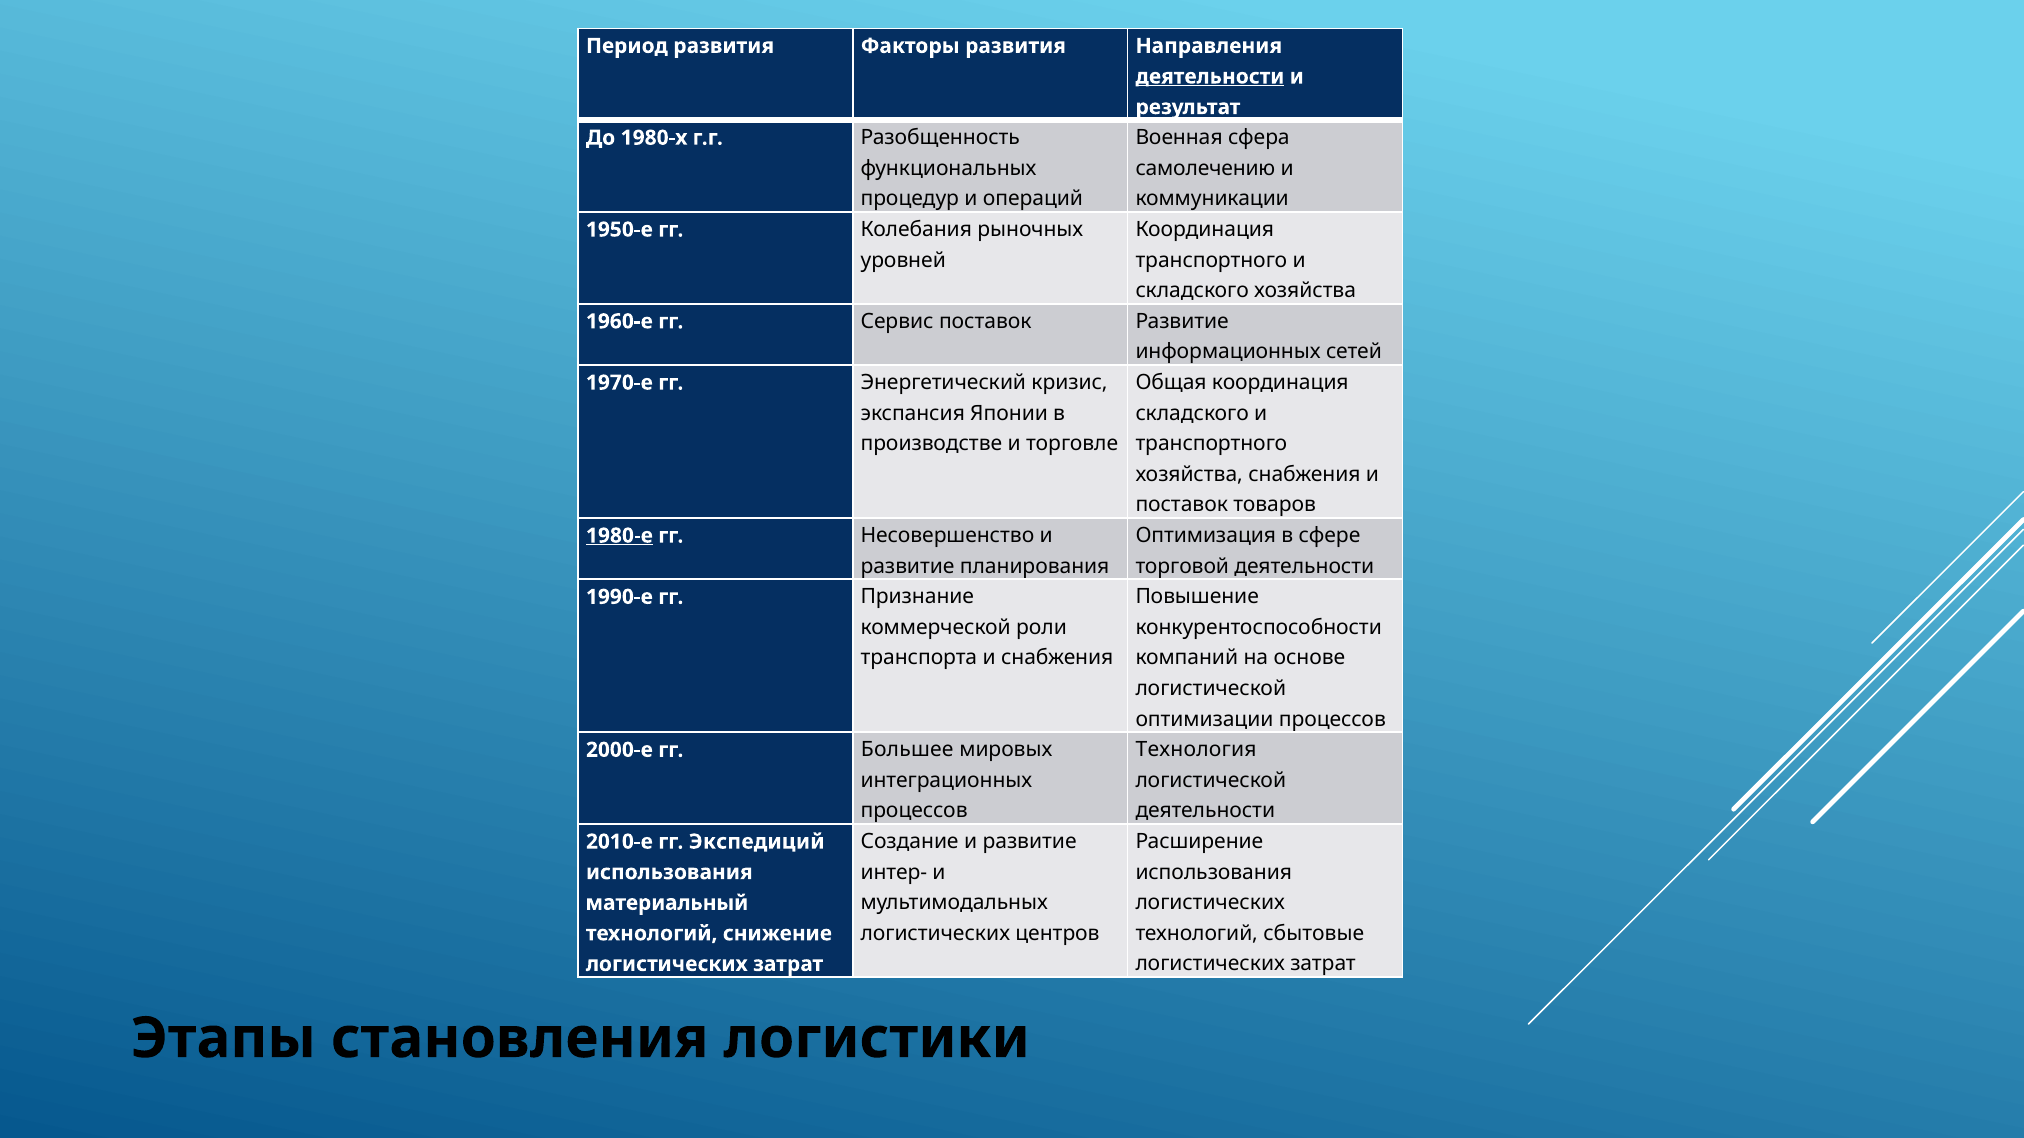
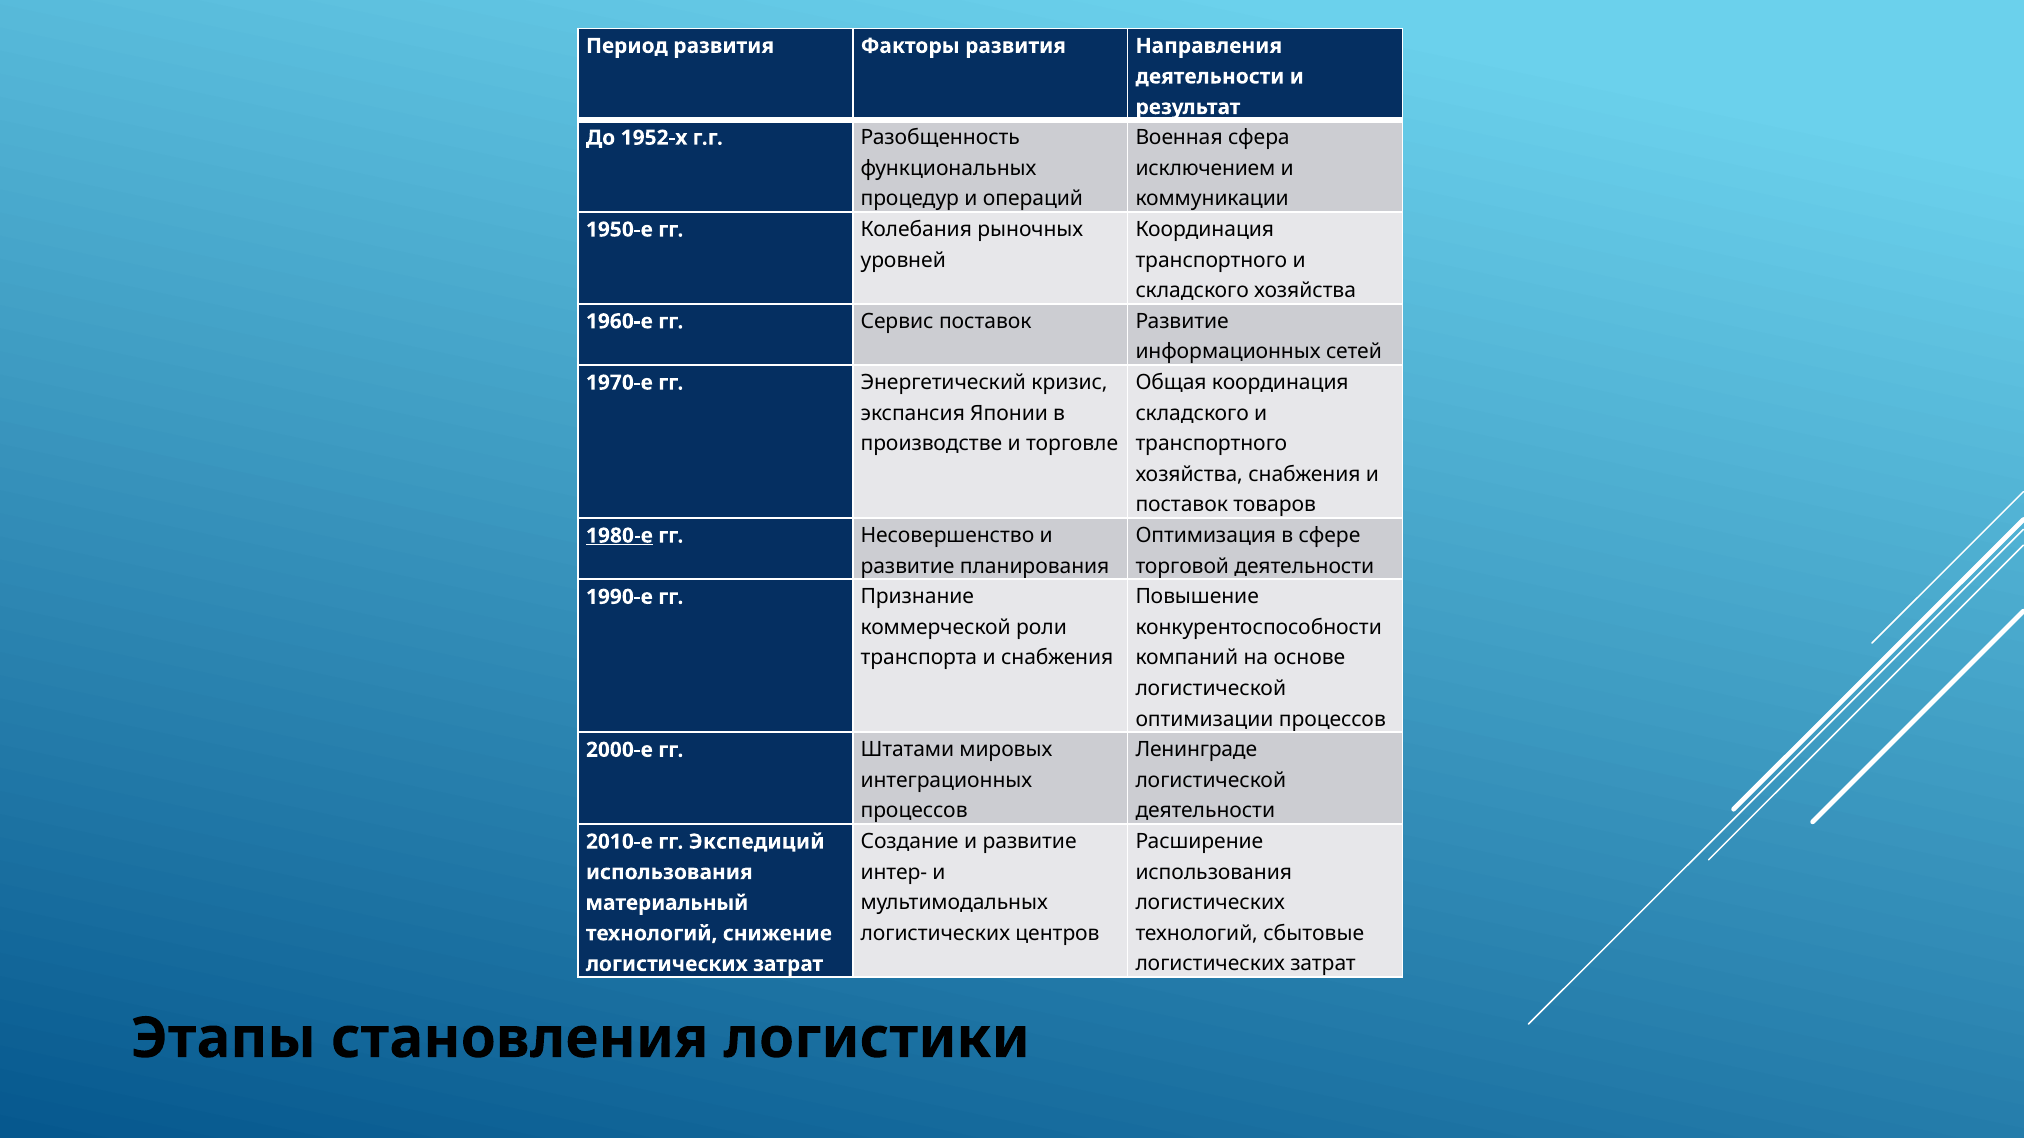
деятельности underline: present -> none (1210, 77)
1980-х: 1980-х -> 1952-х (654, 138)
самолечению: самолечению -> исключением (1205, 168)
Технология: Технология -> Ленинграде (1196, 750)
Большее: Большее -> Штатами (907, 750)
